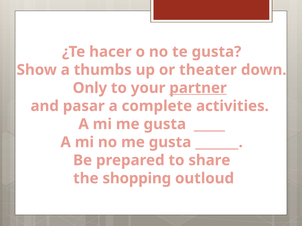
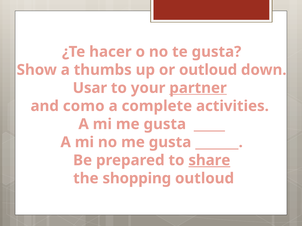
or theater: theater -> outloud (208, 70)
Only: Only -> Usar (90, 88)
pasar: pasar -> como (84, 106)
share underline: none -> present (209, 161)
